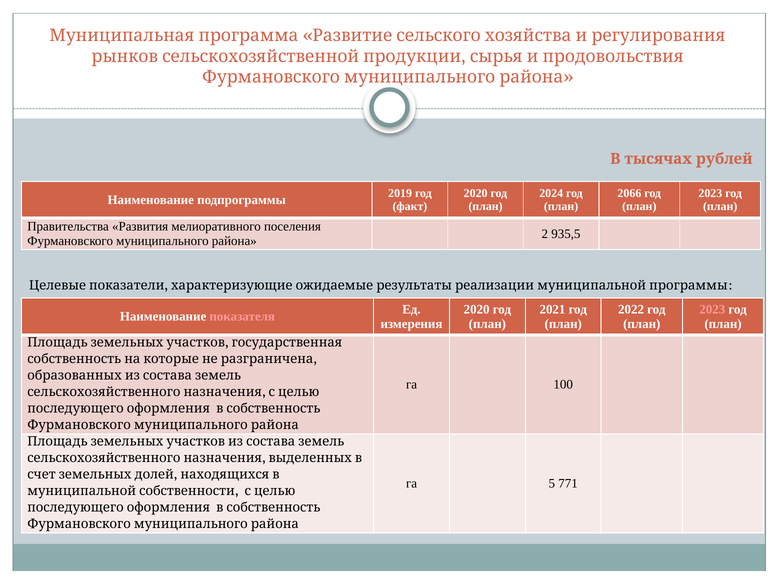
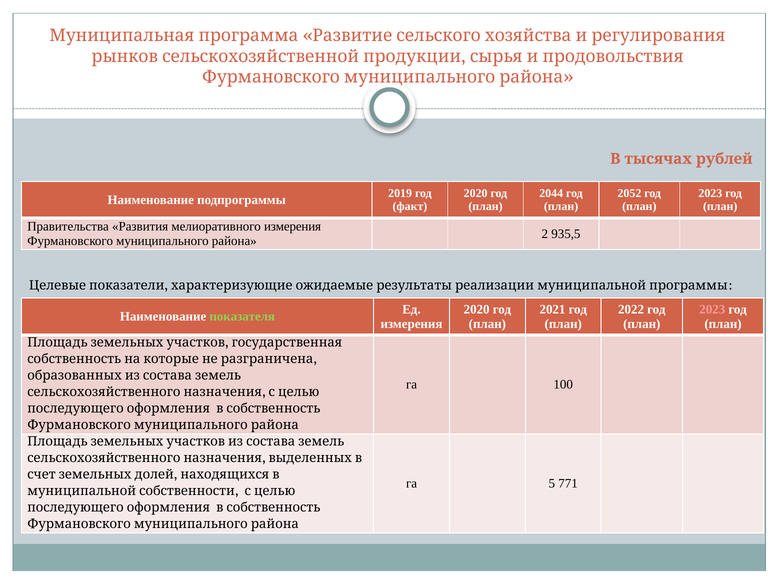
2024: 2024 -> 2044 (551, 193)
2066: 2066 -> 2052 (629, 193)
мелиоративного поселения: поселения -> измерения (293, 227)
показателя colour: pink -> light green (242, 317)
